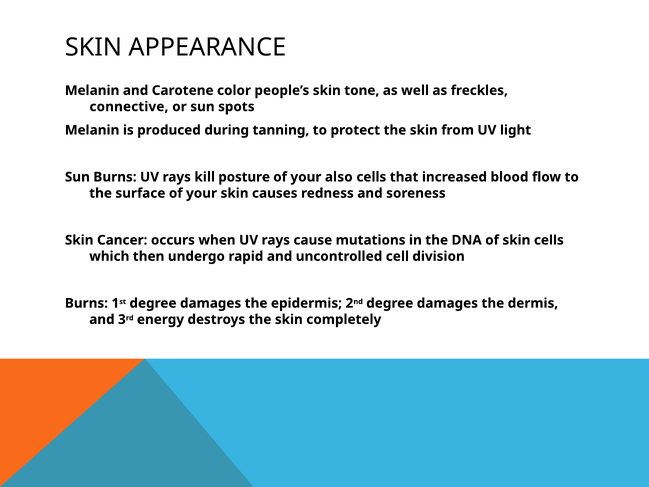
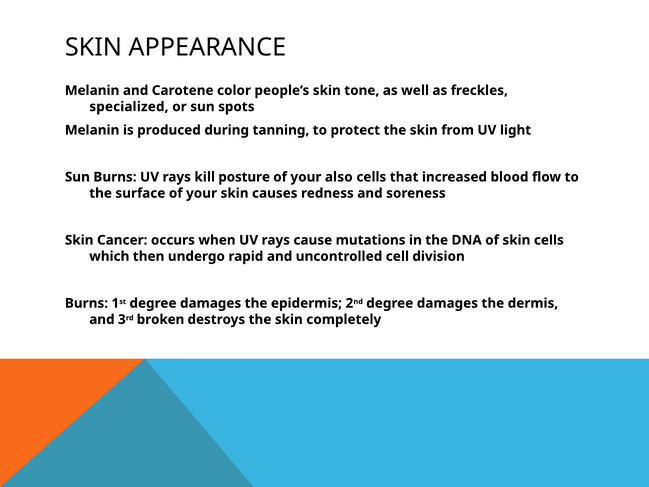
connective: connective -> specialized (129, 107)
energy: energy -> broken (161, 319)
